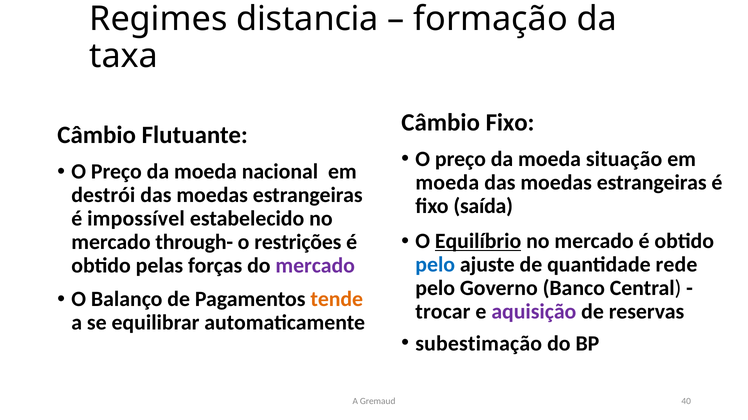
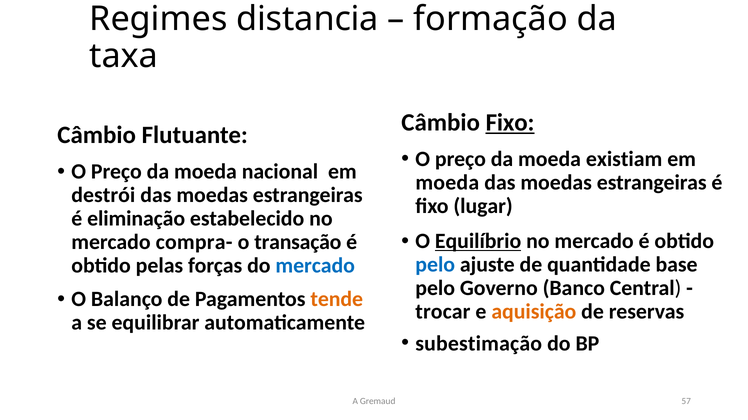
Fixo underline: none -> present (510, 123)
situação: situação -> existiam (624, 159)
saída: saída -> lugar (483, 206)
impossível: impossível -> eliminação (136, 219)
through-: through- -> compra- (194, 243)
restrições: restrições -> transação (298, 243)
rede: rede -> base (677, 265)
mercado colour: purple -> blue (315, 266)
aquisição colour: purple -> orange (534, 312)
40: 40 -> 57 (686, 402)
